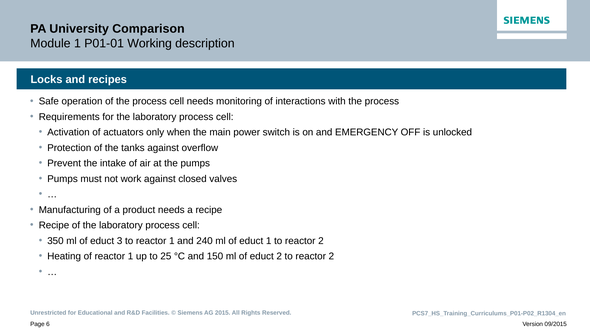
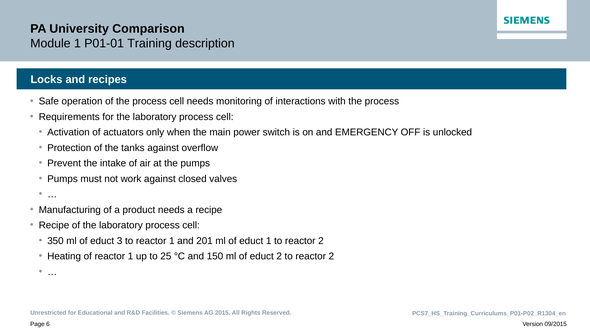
Working: Working -> Training (150, 43)
240: 240 -> 201 (204, 241)
